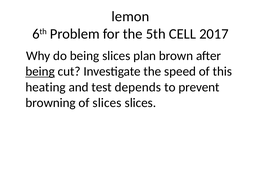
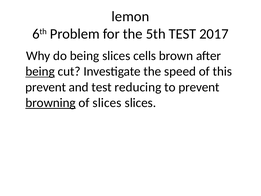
5th CELL: CELL -> TEST (182, 34)
plan: plan -> cells (145, 56)
heating: heating -> prevent (46, 87)
depends: depends -> reducing (138, 87)
browning underline: none -> present (51, 103)
